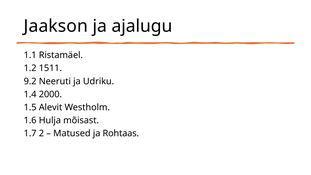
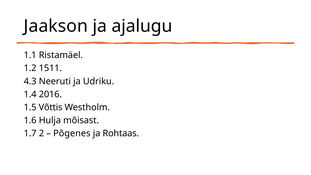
9.2: 9.2 -> 4.3 (30, 81)
2000: 2000 -> 2016 (50, 94)
Alevit: Alevit -> Võttis (51, 107)
Matused: Matused -> Põgenes (72, 133)
